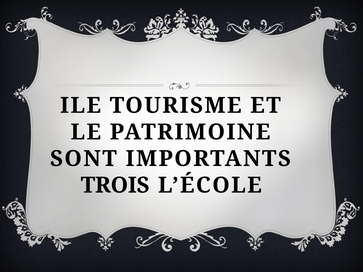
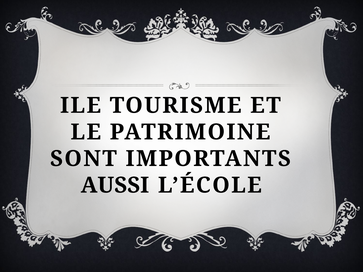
TROIS: TROIS -> AUSSI (115, 185)
